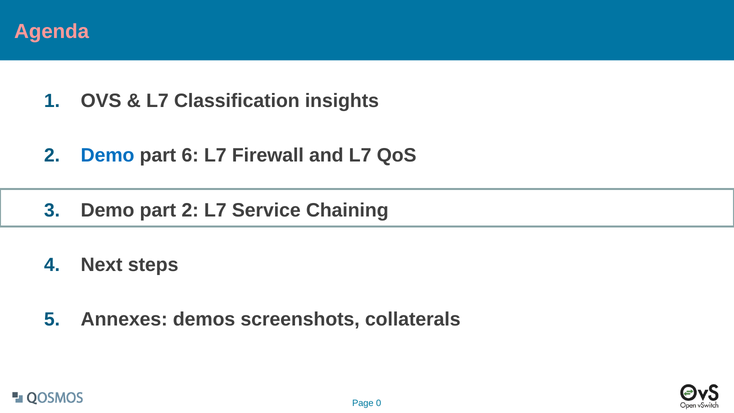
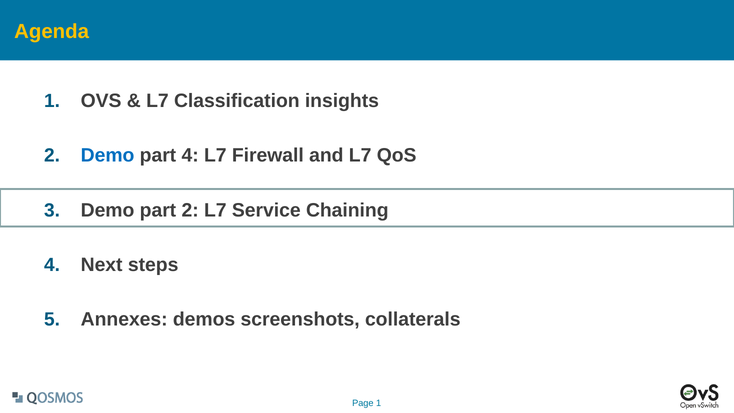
Agenda colour: pink -> yellow (52, 32)
part 6: 6 -> 4 (190, 155)
Page 0: 0 -> 1 (379, 403)
